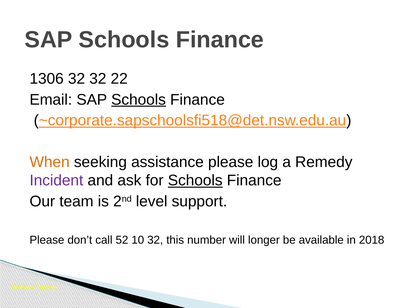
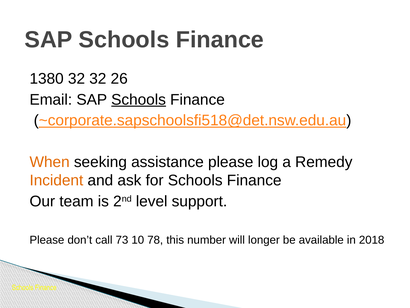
1306: 1306 -> 1380 (47, 79)
22: 22 -> 26 (119, 79)
Incident colour: purple -> orange (56, 180)
Schools underline: present -> none (195, 180)
52: 52 -> 73 (122, 240)
10 32: 32 -> 78 (155, 240)
